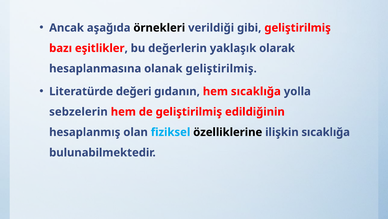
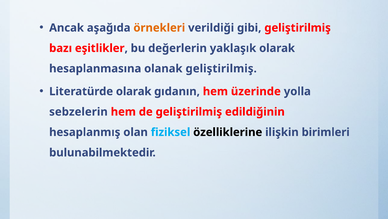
örnekleri colour: black -> orange (159, 28)
Literatürde değeri: değeri -> olarak (134, 91)
hem sıcaklığa: sıcaklığa -> üzerinde (256, 91)
ilişkin sıcaklığa: sıcaklığa -> birimleri (326, 132)
